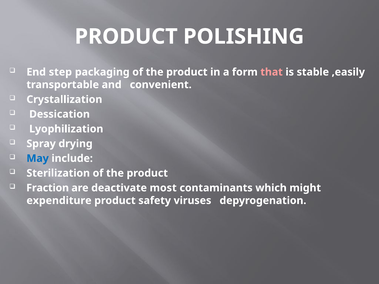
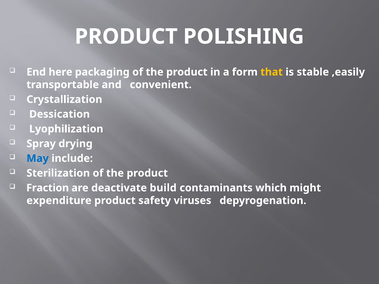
step: step -> here (60, 72)
that colour: pink -> yellow (272, 72)
most: most -> build (163, 188)
